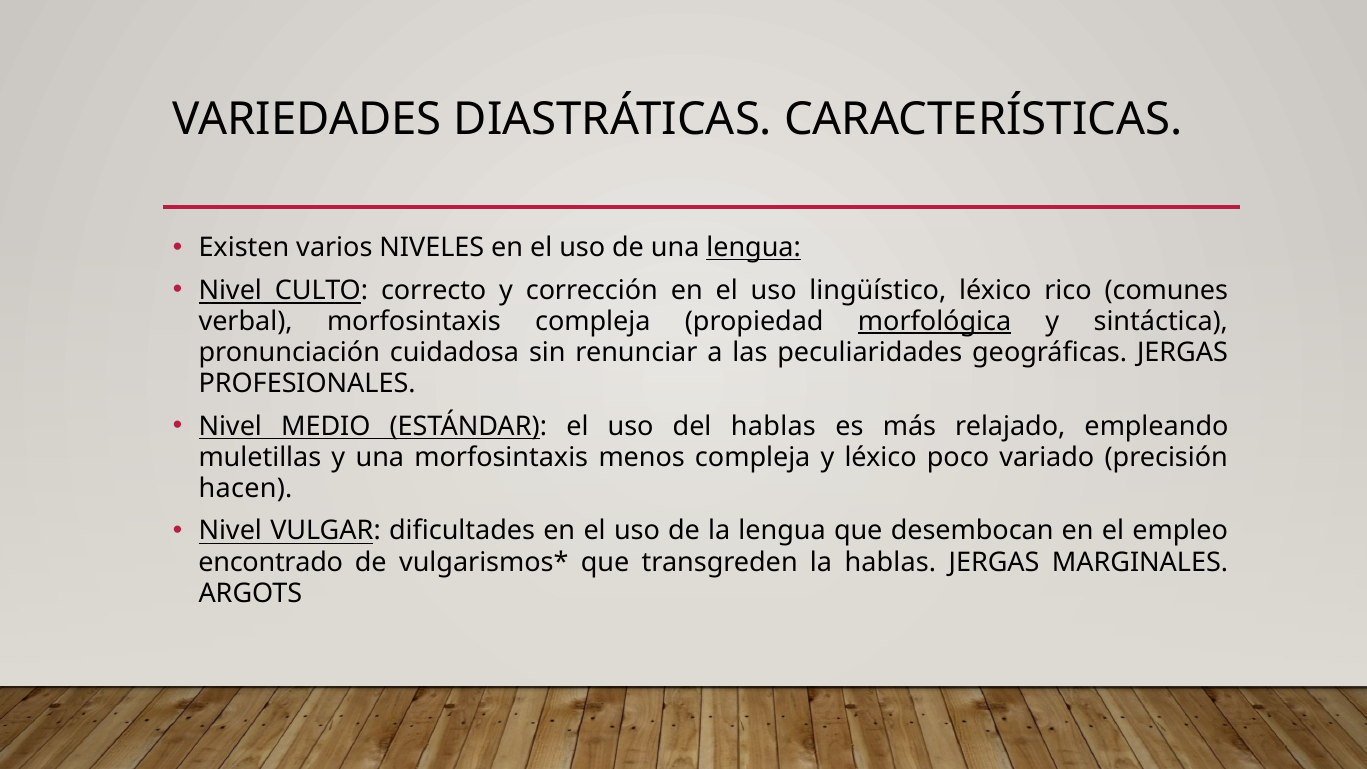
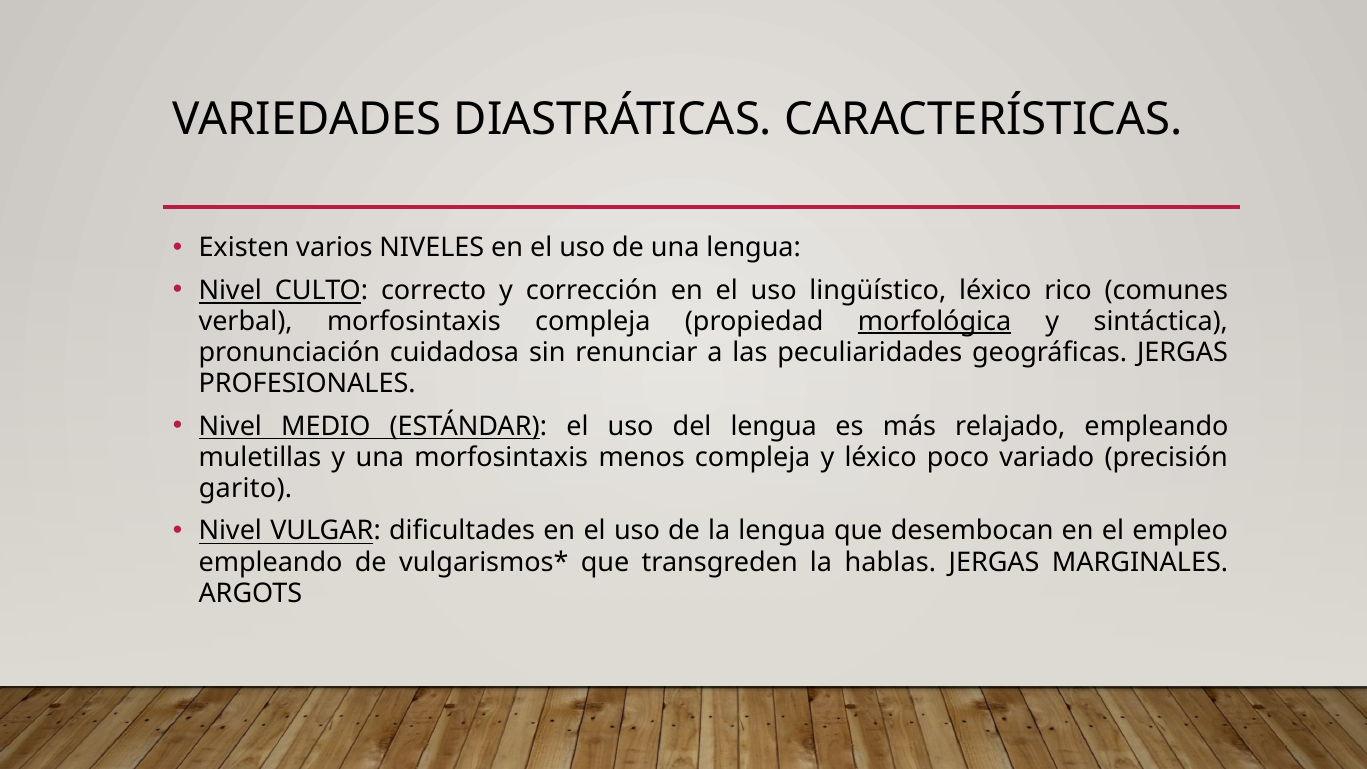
lengua underline: present -> none (754, 248)
del hablas: hablas -> lengua (774, 426)
hacen: hacen -> garito (245, 489)
encontrado: encontrado -> empleando (271, 562)
